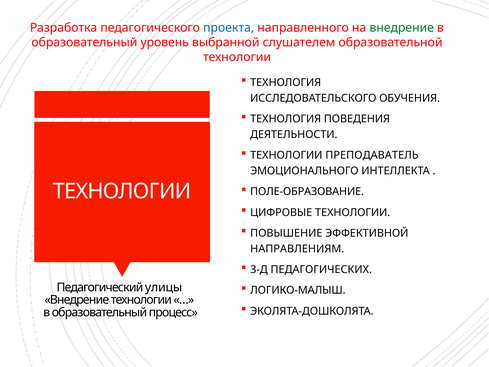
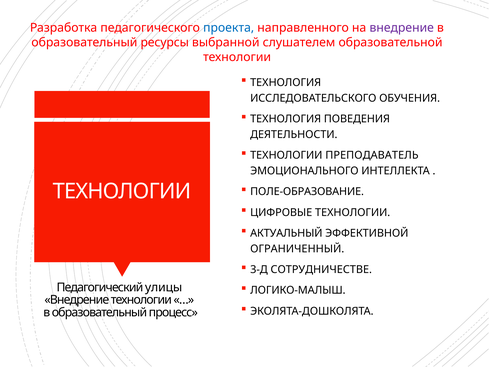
внедрение colour: green -> purple (402, 28)
уровень: уровень -> ресурсы (165, 43)
ПОВЫШЕНИЕ: ПОВЫШЕНИЕ -> АКТУАЛЬНЫЙ (286, 233)
НАПРАВЛЕНИЯМ: НАПРАВЛЕНИЯМ -> ОГРАНИЧЕННЫЙ (297, 249)
ПЕДАГОГИЧЕСКИХ: ПЕДАГОГИЧЕСКИХ -> СОТРУДНИЧЕСТВЕ (321, 269)
